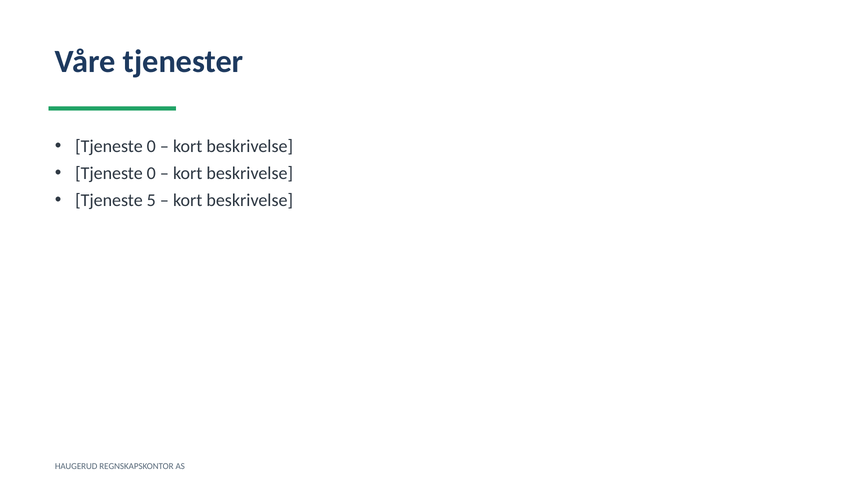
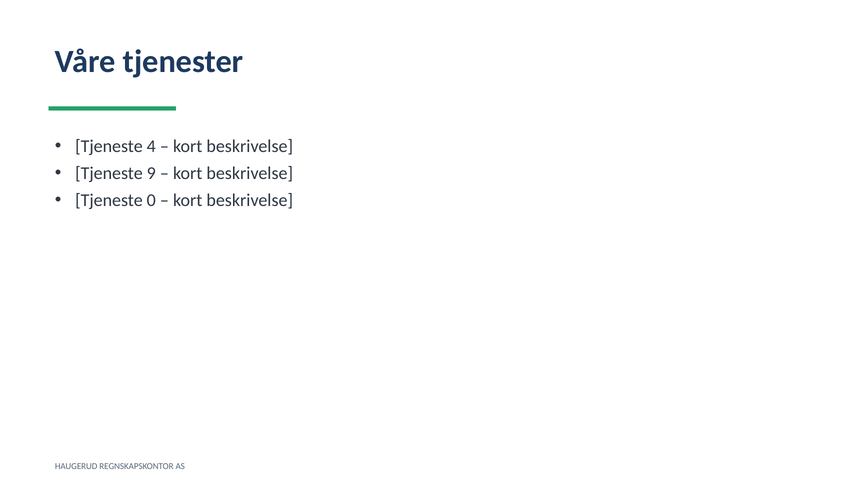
0: 0 -> 4 (151, 146)
0: 0 -> 9 (151, 173)
5: 5 -> 0 (151, 200)
